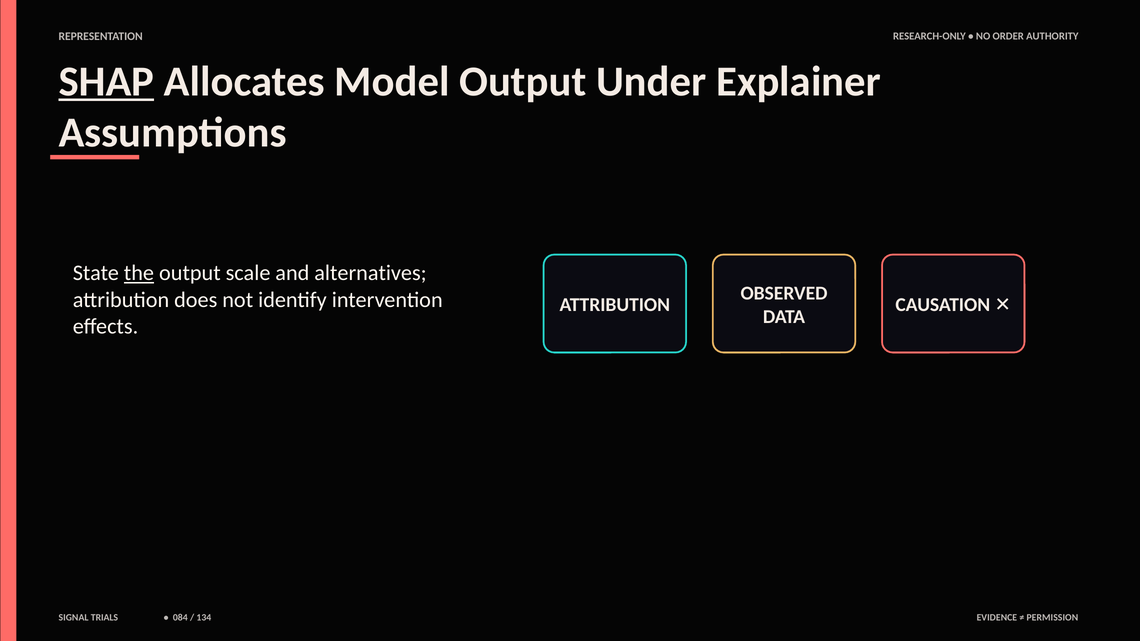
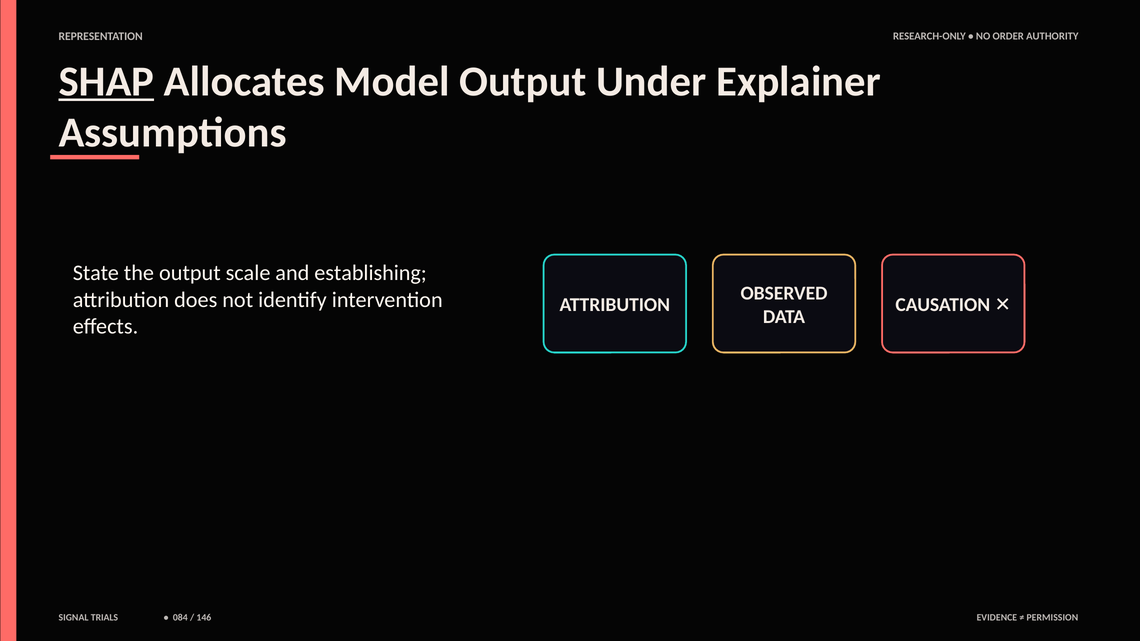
the underline: present -> none (139, 273)
alternatives: alternatives -> establishing (371, 273)
134: 134 -> 146 (204, 618)
